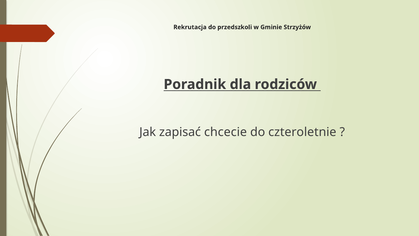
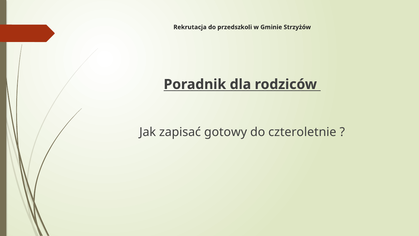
chcecie: chcecie -> gotowy (226, 132)
